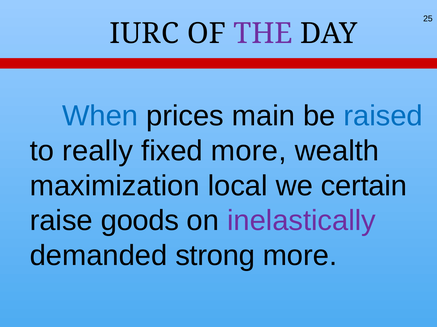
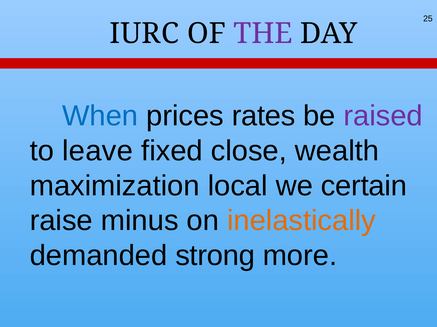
main: main -> rates (264, 116)
raised colour: blue -> purple (383, 116)
really: really -> leave (98, 151)
fixed more: more -> close (249, 151)
goods: goods -> minus (140, 221)
inelastically colour: purple -> orange (301, 221)
